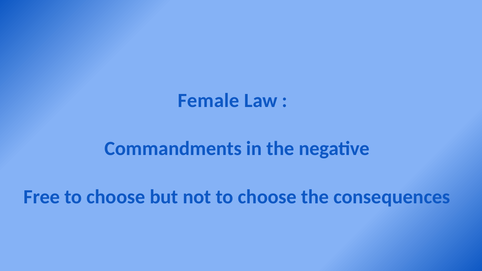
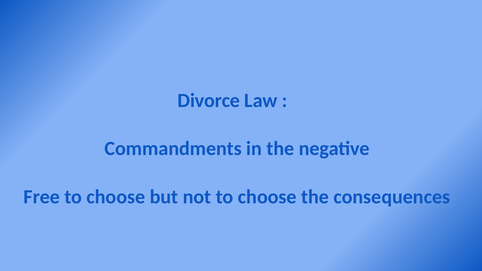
Female: Female -> Divorce (209, 100)
